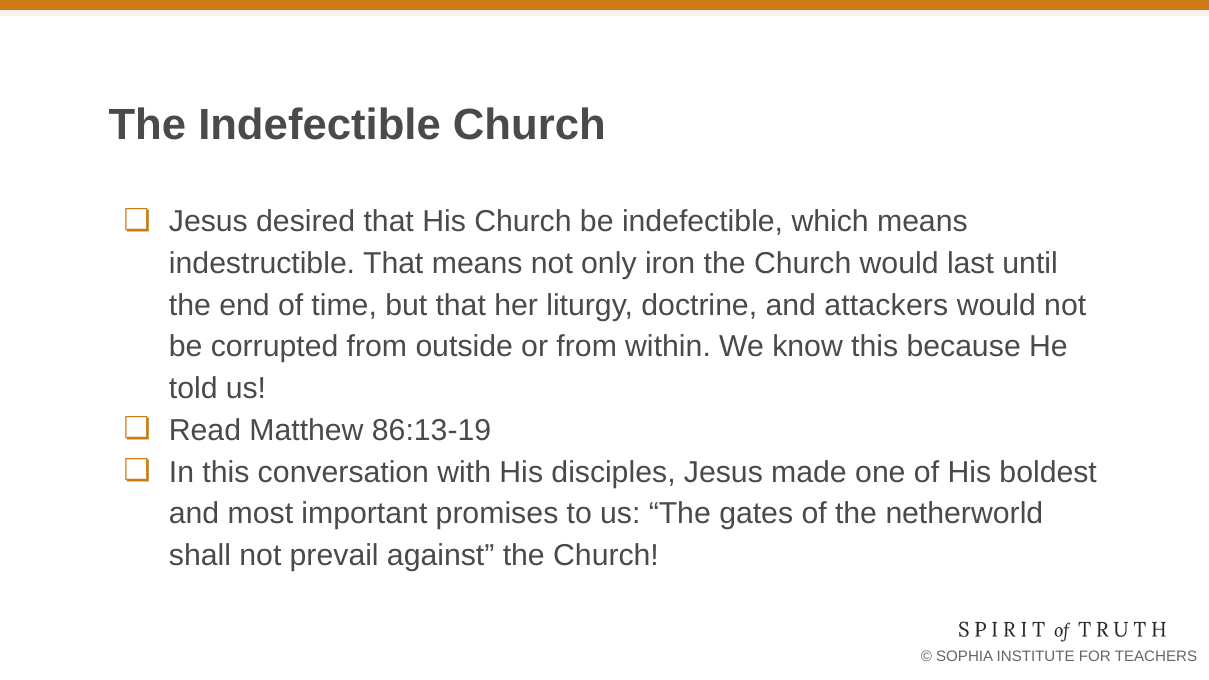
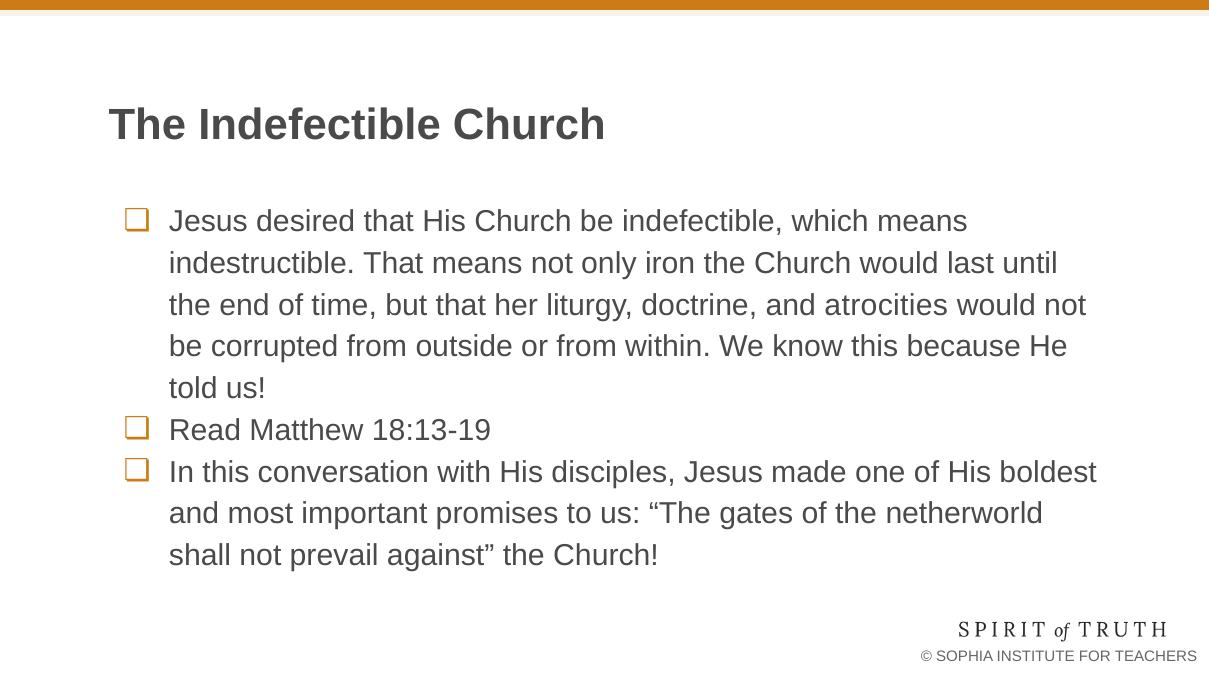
attackers: attackers -> atrocities (886, 305)
86:13-19: 86:13-19 -> 18:13-19 (432, 430)
